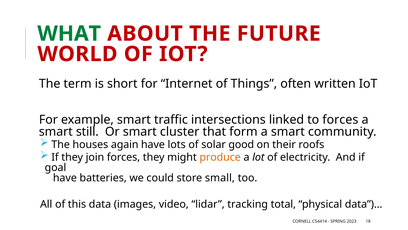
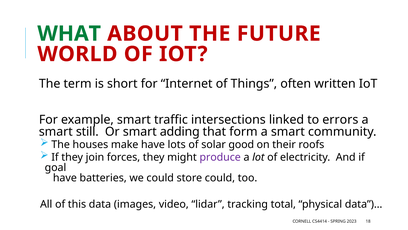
to forces: forces -> errors (340, 120)
cluster: cluster -> adding (180, 132)
again: again -> make (125, 144)
produce colour: orange -> purple (220, 157)
store small: small -> could (220, 178)
